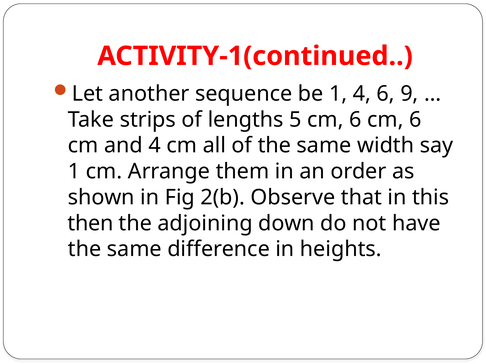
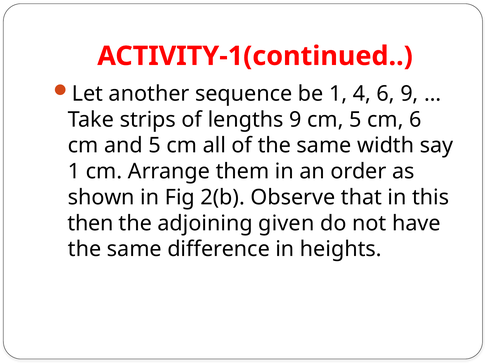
lengths 5: 5 -> 9 (295, 120)
6: 6 -> 5 (355, 120)
and 4: 4 -> 5 (155, 146)
down: down -> given (286, 224)
